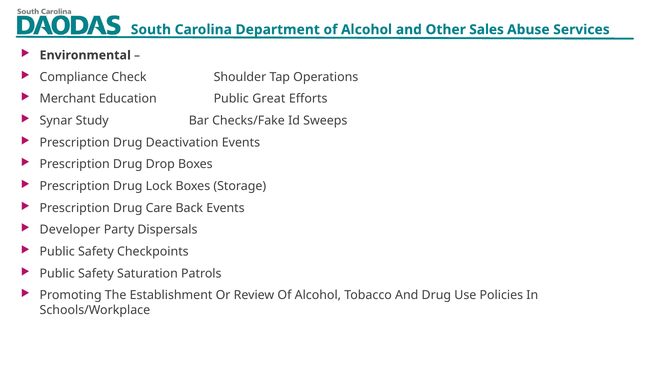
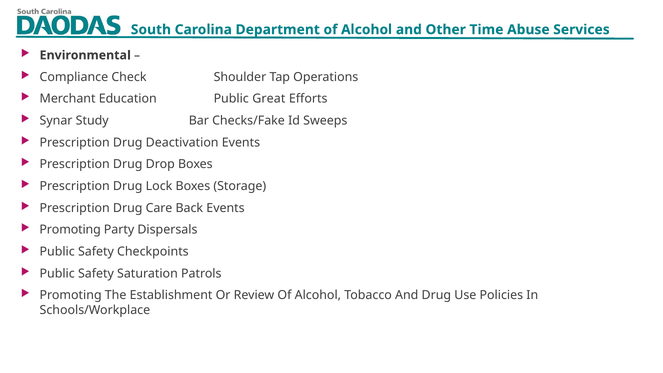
Sales: Sales -> Time (486, 30)
Developer: Developer -> Promoting (70, 230)
